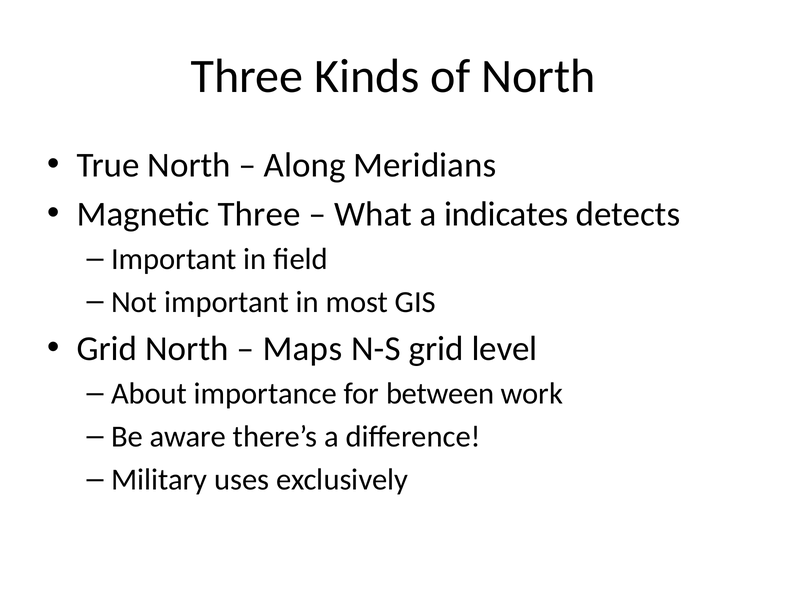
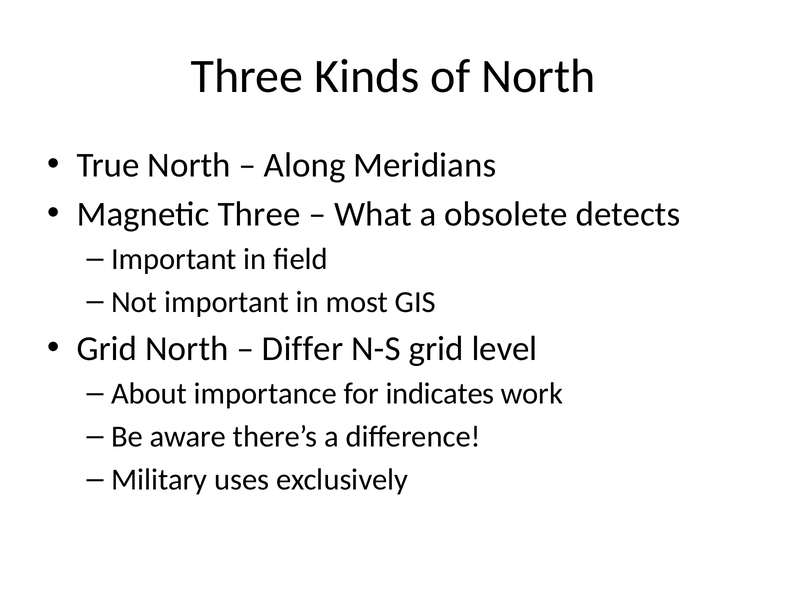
indicates: indicates -> obsolete (506, 214)
Maps: Maps -> Differ (303, 349)
between: between -> indicates (440, 394)
